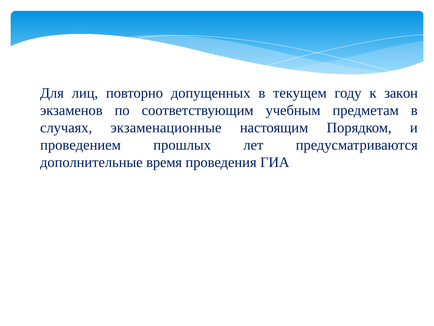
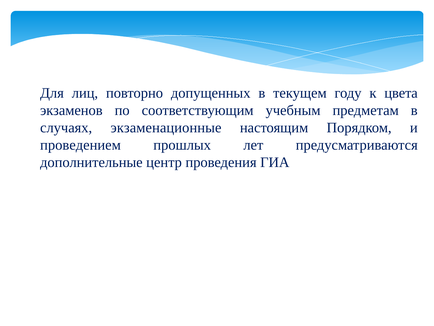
закон: закон -> цвета (401, 93)
время: время -> центр (164, 162)
